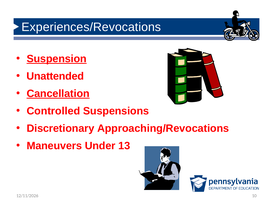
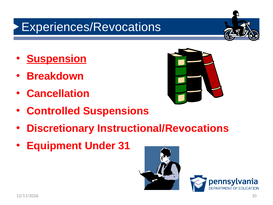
Unattended: Unattended -> Breakdown (55, 76)
Cancellation underline: present -> none (58, 94)
Approaching/Revocations: Approaching/Revocations -> Instructional/Revocations (163, 128)
Maneuvers: Maneuvers -> Equipment (54, 146)
13: 13 -> 31 (124, 146)
